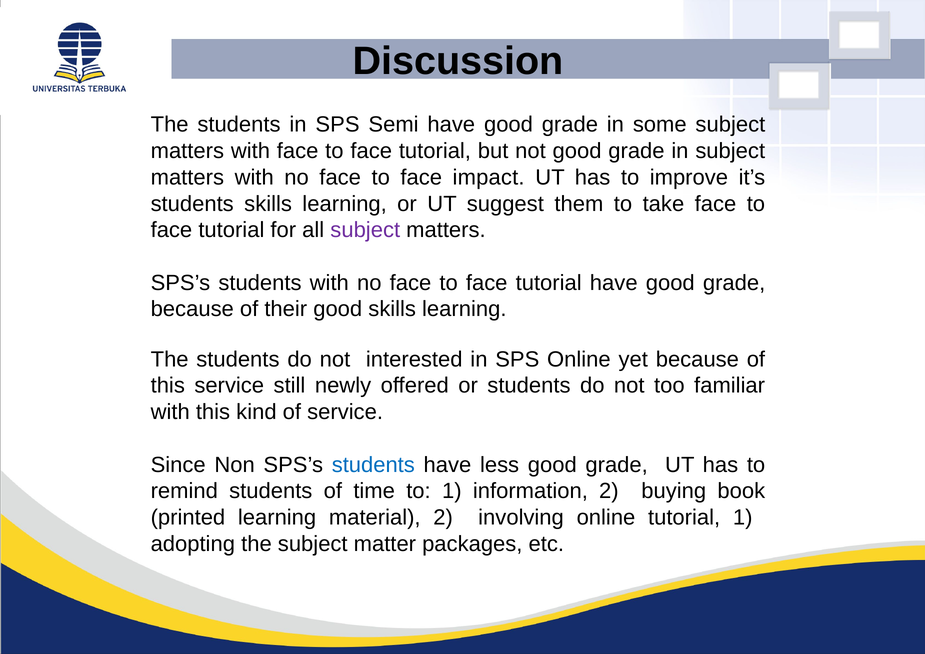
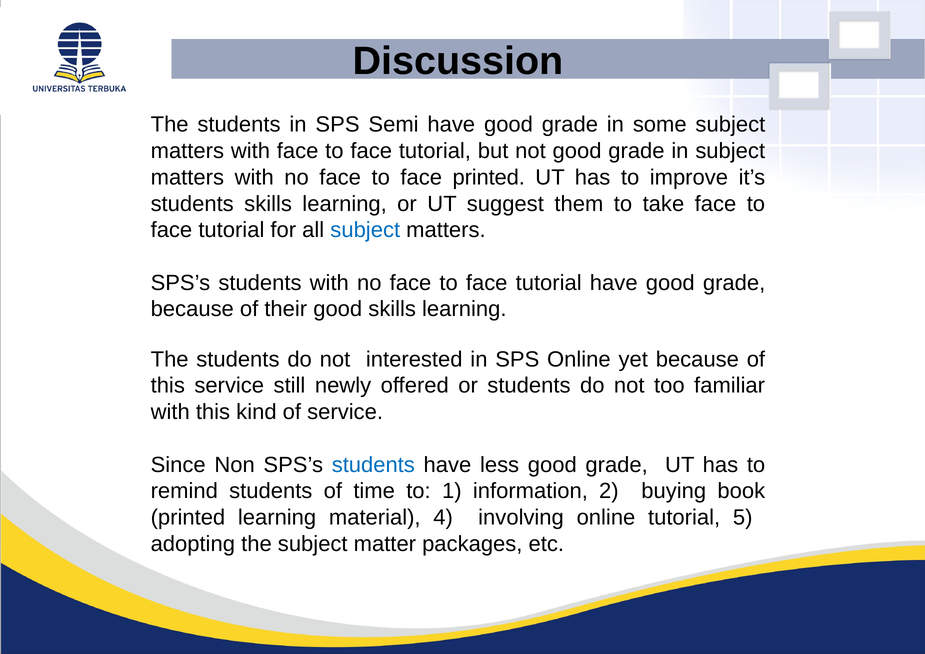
face impact: impact -> printed (489, 178)
subject colour: purple -> blue (365, 230)
material 2: 2 -> 4 (443, 518)
tutorial 1: 1 -> 5 (743, 518)
